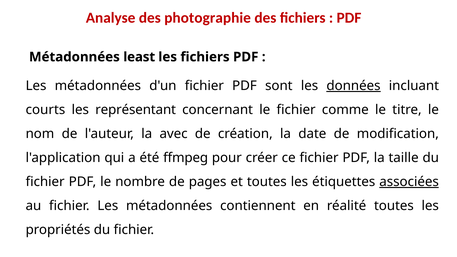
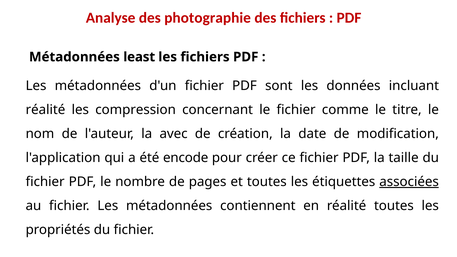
données underline: present -> none (353, 86)
courts: courts -> réalité (45, 110)
représentant: représentant -> compression (136, 110)
ffmpeg: ffmpeg -> encode (186, 158)
